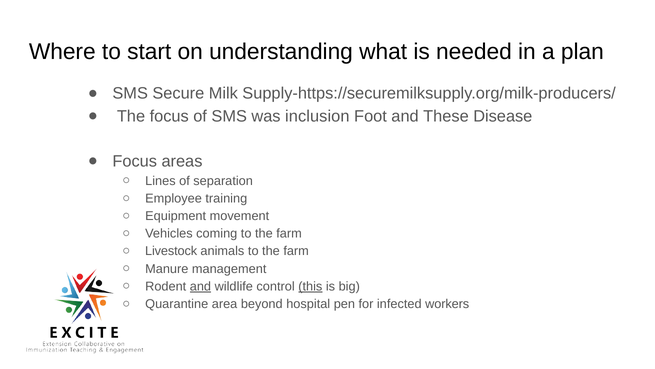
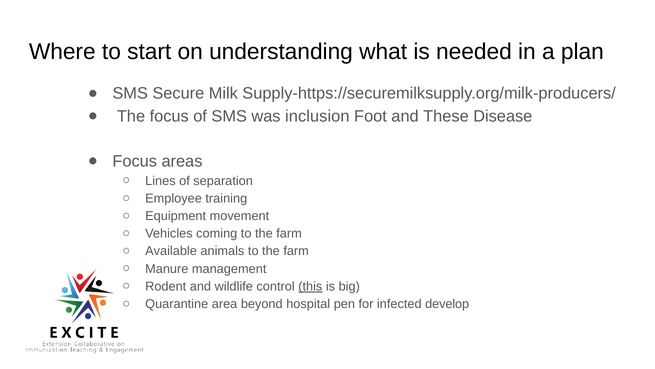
Livestock: Livestock -> Available (171, 251)
and underline: present -> none (200, 286)
workers: workers -> develop (447, 304)
